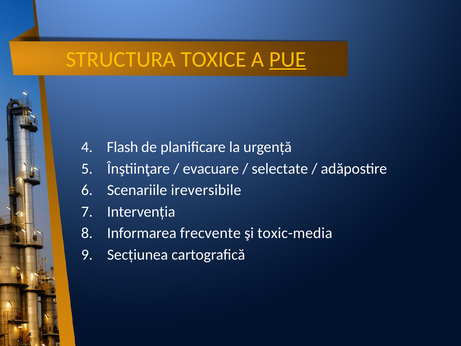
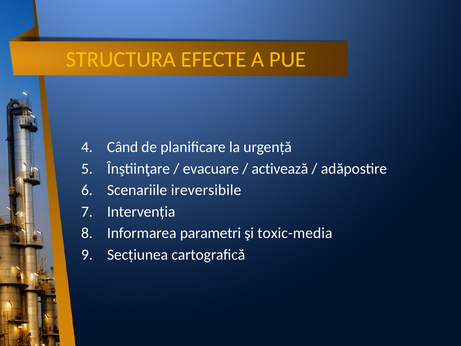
TOXICE: TOXICE -> EFECTE (214, 59)
PUE underline: present -> none (288, 59)
Flash: Flash -> Când (123, 147)
selectate: selectate -> activează (280, 168)
frecvente: frecvente -> parametri (210, 233)
